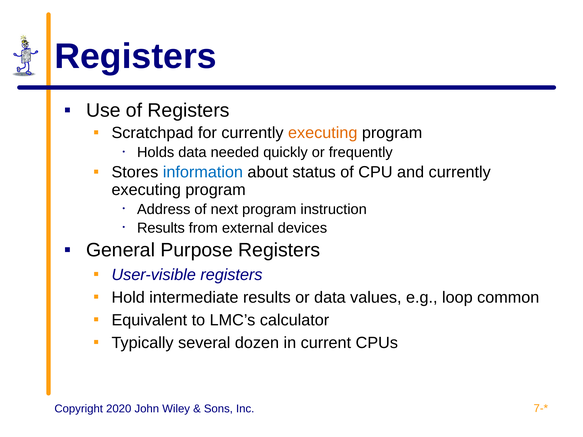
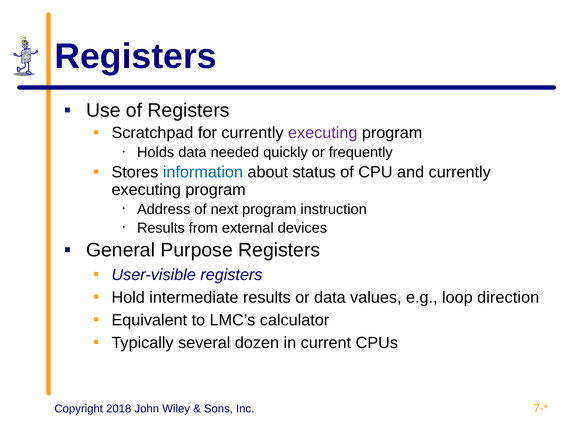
executing colour: orange -> purple (323, 133)
common: common -> direction (508, 298)
2020: 2020 -> 2018 (119, 409)
